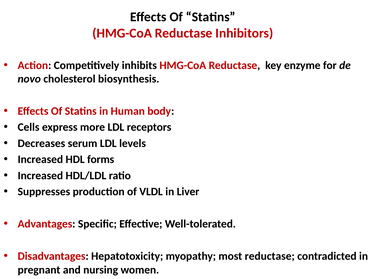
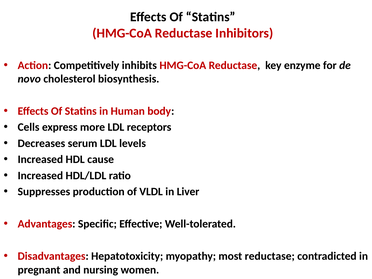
forms: forms -> cause (101, 159)
